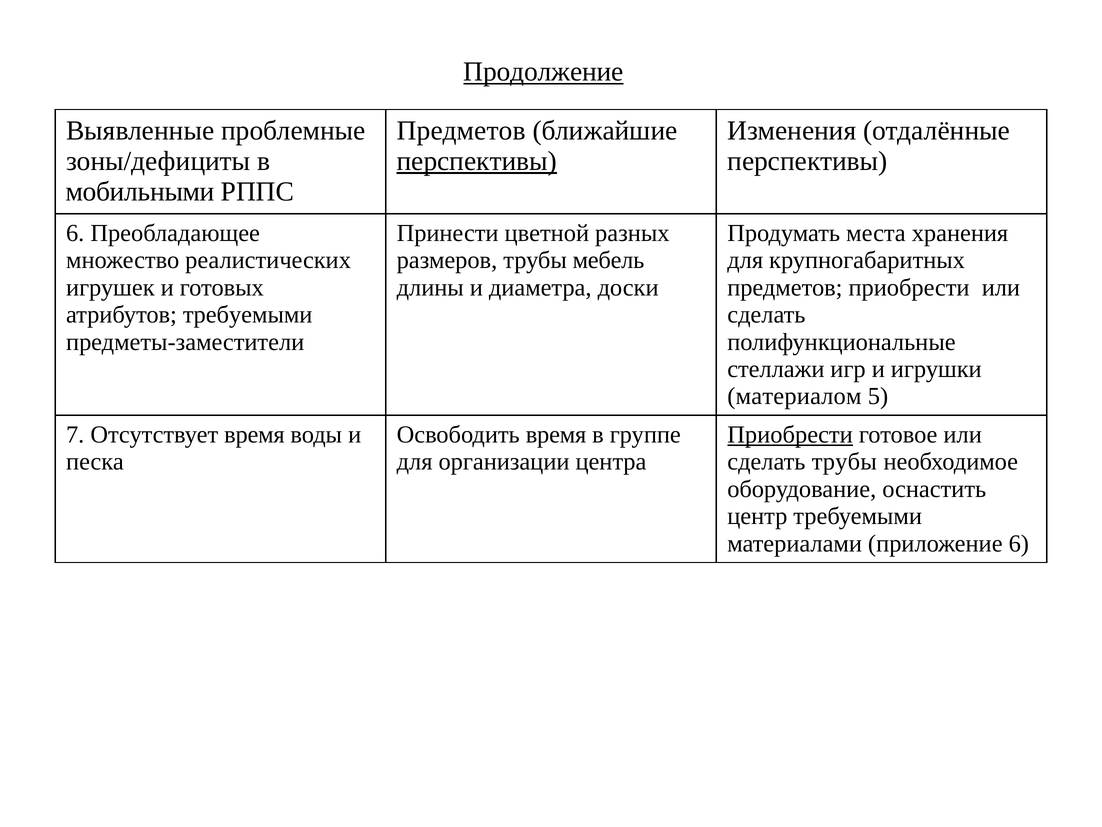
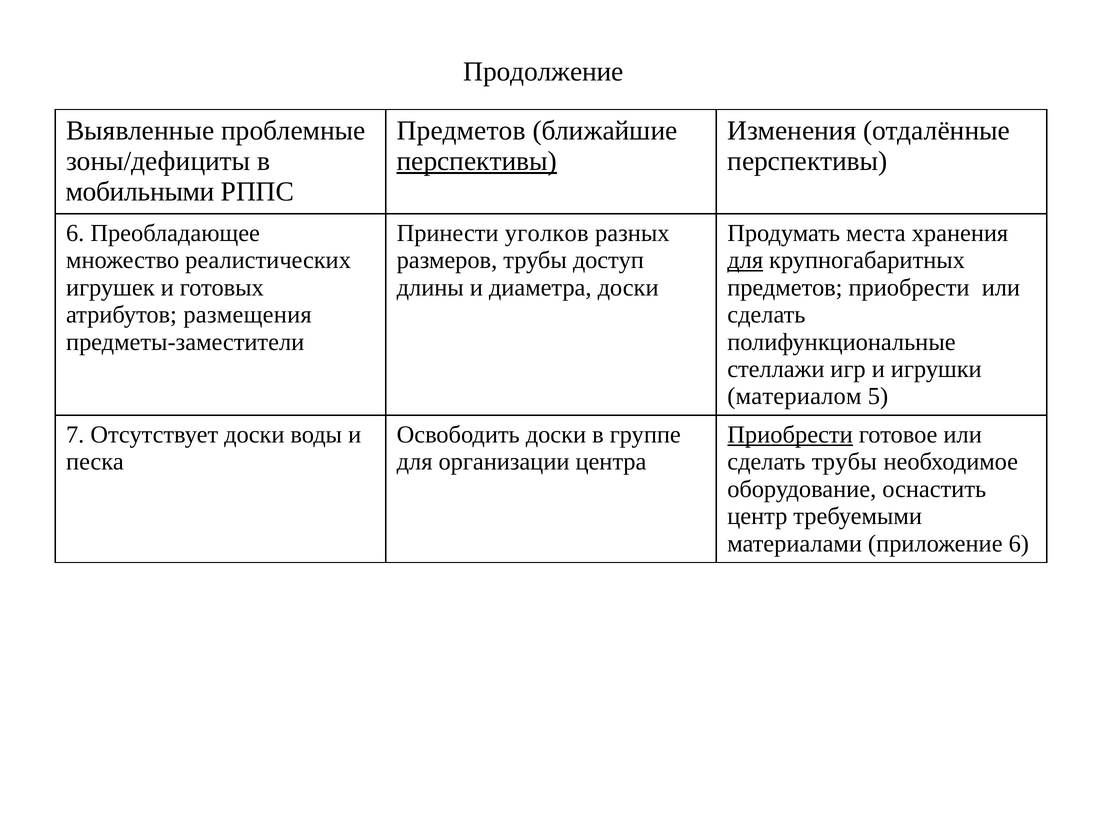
Продолжение underline: present -> none (543, 72)
цветной: цветной -> уголков (547, 233)
мебель: мебель -> доступ (608, 260)
для underline: none -> present (745, 260)
атрибутов требуемыми: требуемыми -> размещения (248, 315)
Отсутствует время: время -> доски (254, 434)
Освободить время: время -> доски (556, 434)
